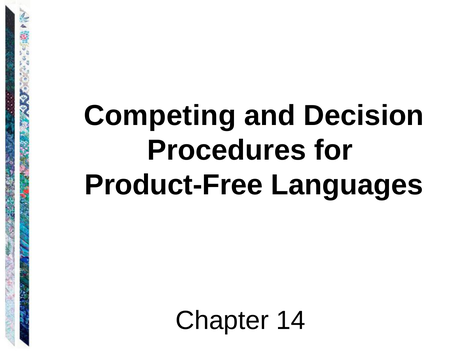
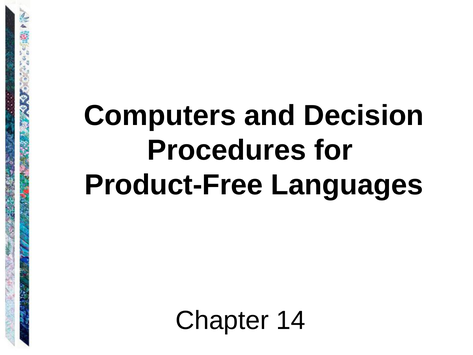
Competing: Competing -> Computers (160, 116)
